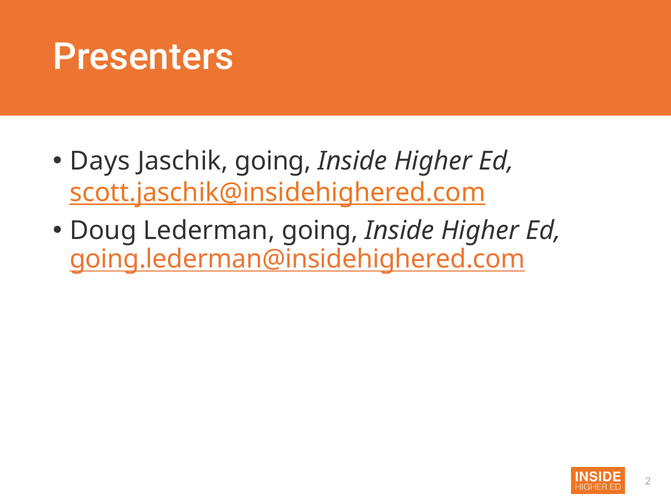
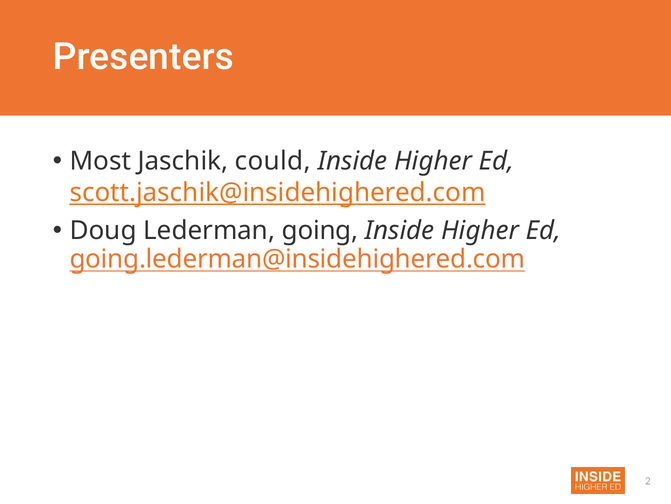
Days: Days -> Most (100, 161)
Jaschik going: going -> could (273, 161)
